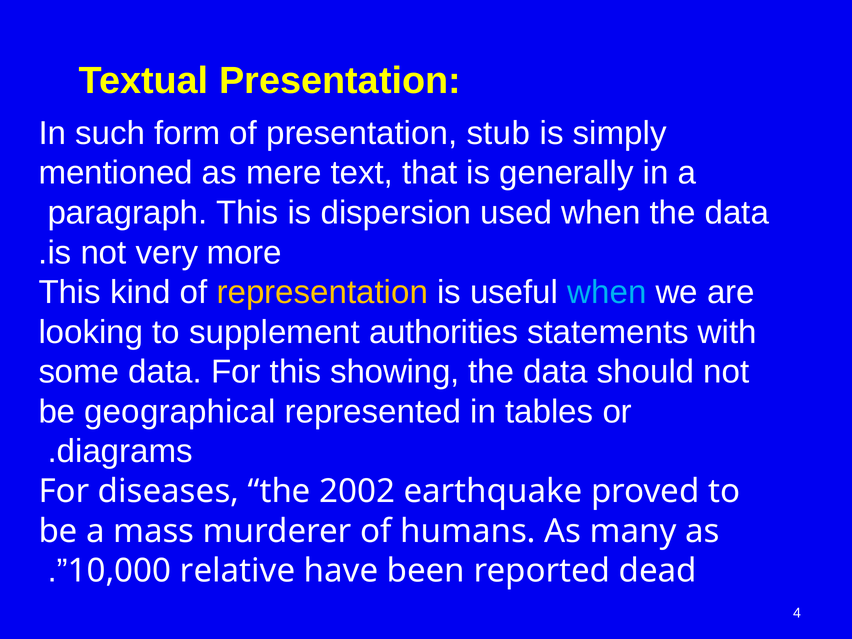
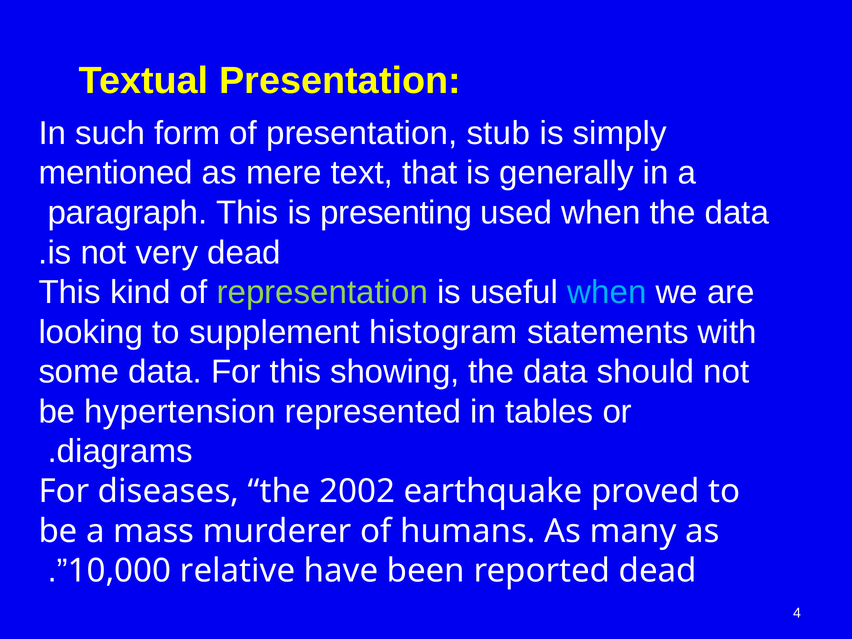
dispersion: dispersion -> presenting (396, 213)
very more: more -> dead (244, 253)
representation colour: yellow -> light green (322, 292)
authorities: authorities -> histogram (443, 332)
geographical: geographical -> hypertension (180, 412)
